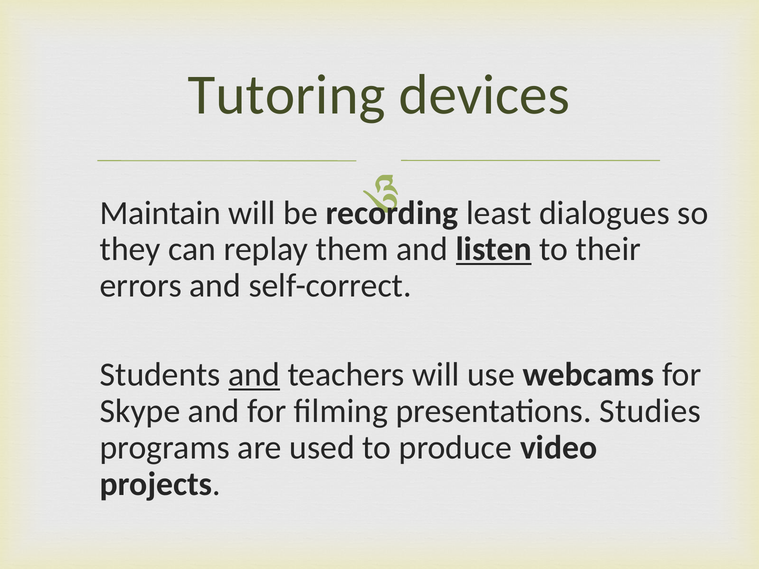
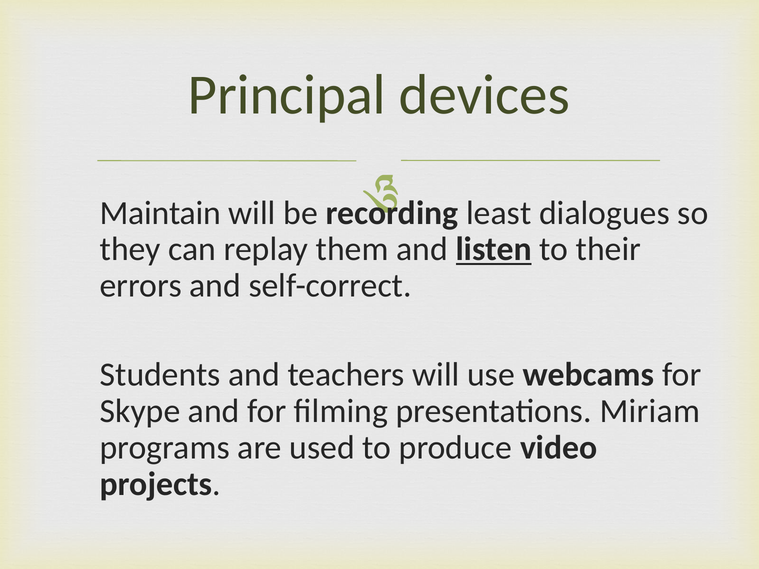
Tutoring: Tutoring -> Principal (287, 95)
and underline: present -> none (254, 375)
Studies: Studies -> Miriam (650, 411)
